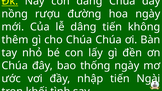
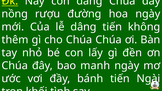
thống: thống -> manh (95, 66)
nhập: nhập -> bánh (90, 79)
